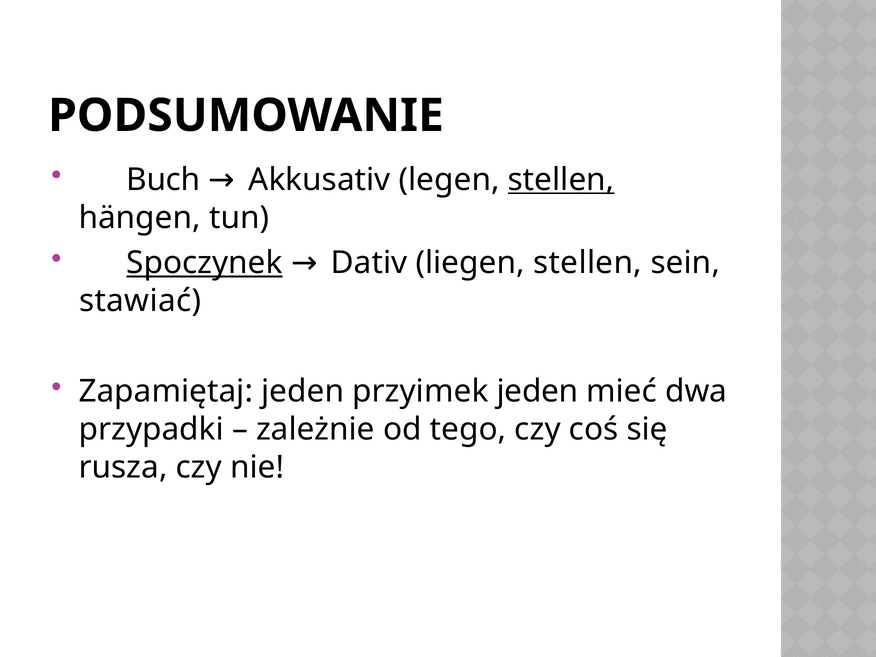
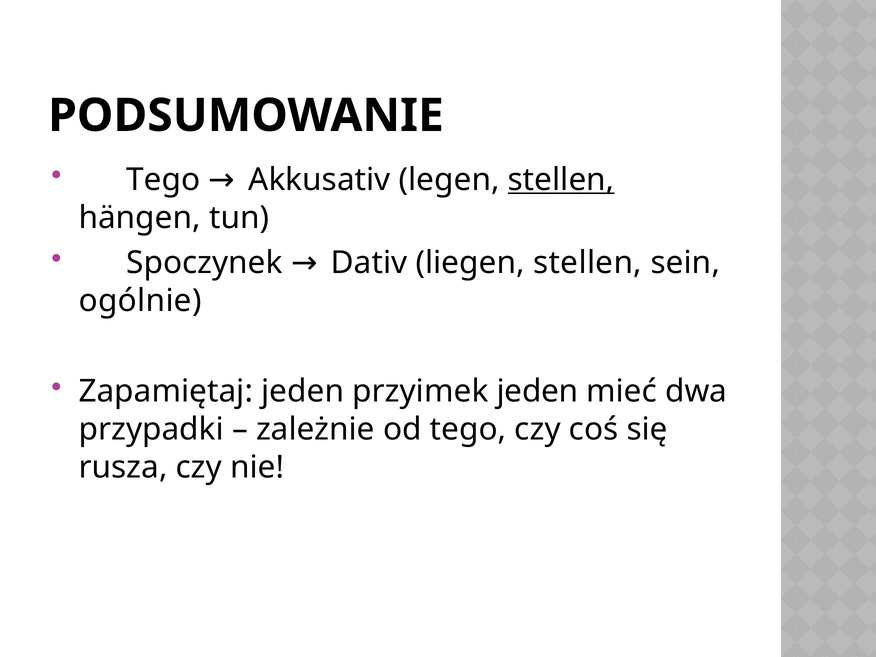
Buch: Buch -> Tego (163, 180)
Spoczynek underline: present -> none (205, 263)
stawiać: stawiać -> ogólnie (140, 301)
